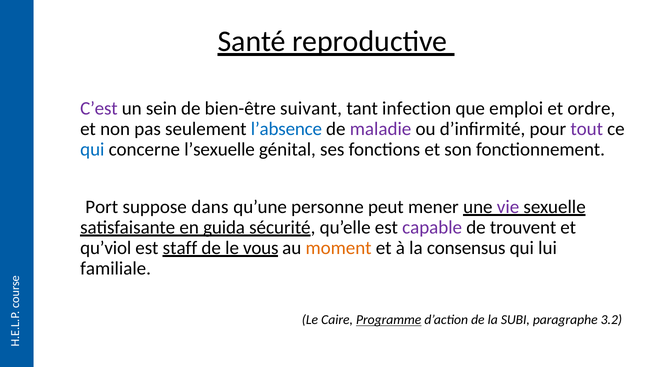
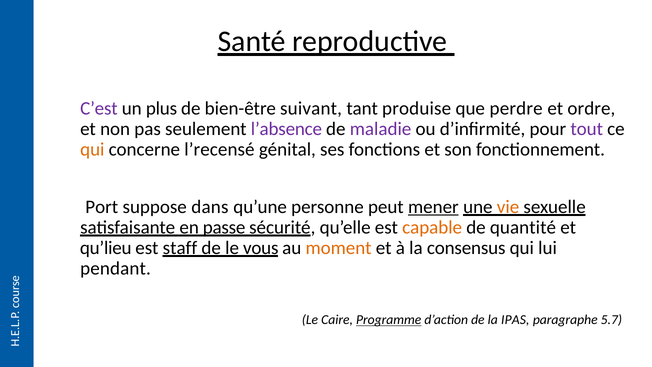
sein: sein -> plus (161, 108)
infection: infection -> produise (417, 108)
emploi: emploi -> perdre (516, 108)
l’absence colour: blue -> purple (286, 129)
qui colour: blue -> orange (92, 149)
l’sexuelle: l’sexuelle -> l’recensé (219, 149)
mener underline: none -> present (433, 207)
vie colour: purple -> orange (508, 207)
guida: guida -> passe (224, 227)
capable colour: purple -> orange (432, 227)
trouvent: trouvent -> quantité (523, 227)
qu’viol: qu’viol -> qu’lieu (106, 248)
familiale: familiale -> pendant (116, 268)
SUBI: SUBI -> IPAS (515, 320)
3.2: 3.2 -> 5.7 (611, 320)
